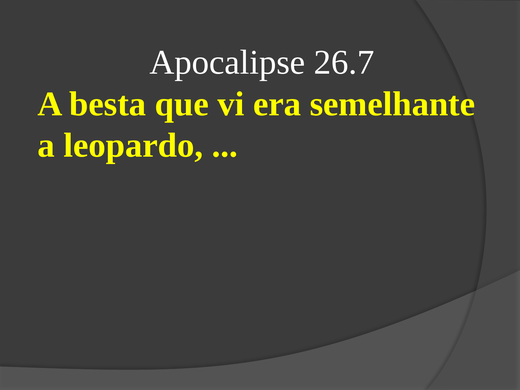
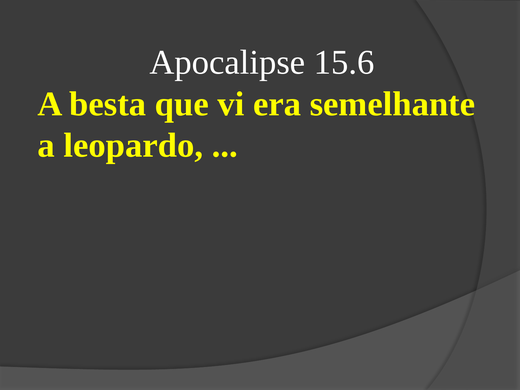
26.7: 26.7 -> 15.6 (344, 62)
